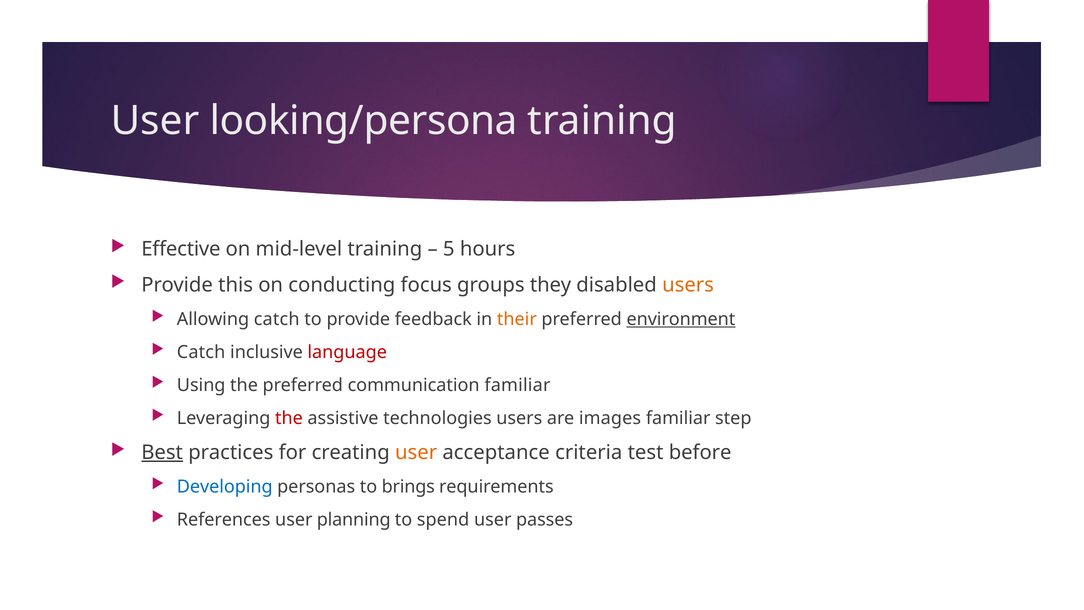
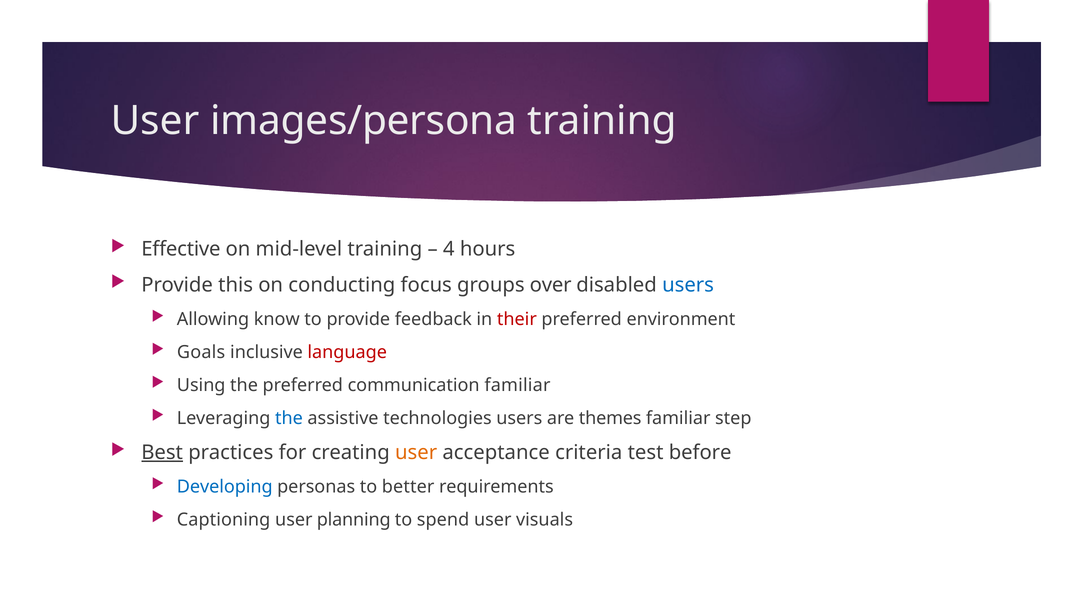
looking/persona: looking/persona -> images/persona (364, 121)
5: 5 -> 4 (449, 249)
they: they -> over (551, 285)
users colour: orange -> blue (688, 285)
Allowing catch: catch -> know (277, 319)
their colour: orange -> red (517, 319)
environment underline: present -> none (681, 319)
Catch: Catch -> Goals (201, 352)
the colour: red -> blue (289, 418)
images: images -> themes (610, 418)
brings: brings -> better (408, 487)
References: References -> Captioning (224, 520)
passes: passes -> visuals (545, 520)
